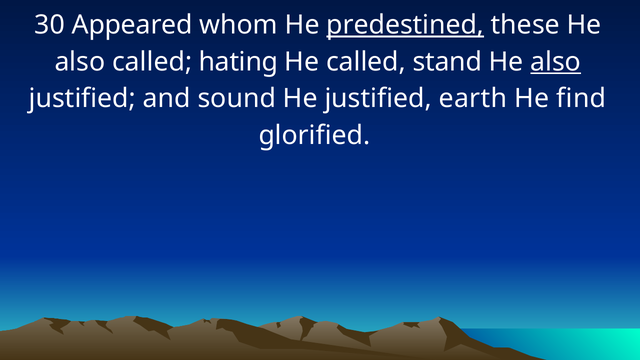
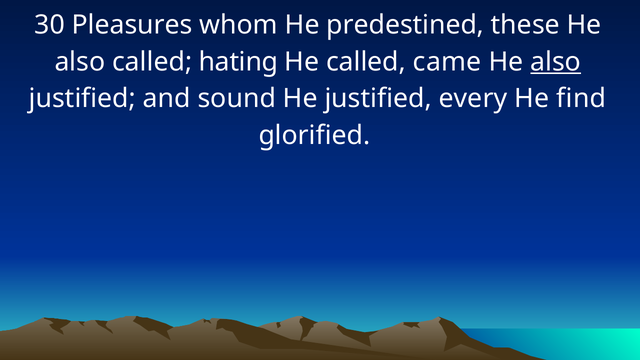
Appeared: Appeared -> Pleasures (132, 25)
predestined underline: present -> none (405, 25)
stand: stand -> came (447, 62)
earth: earth -> every (473, 99)
